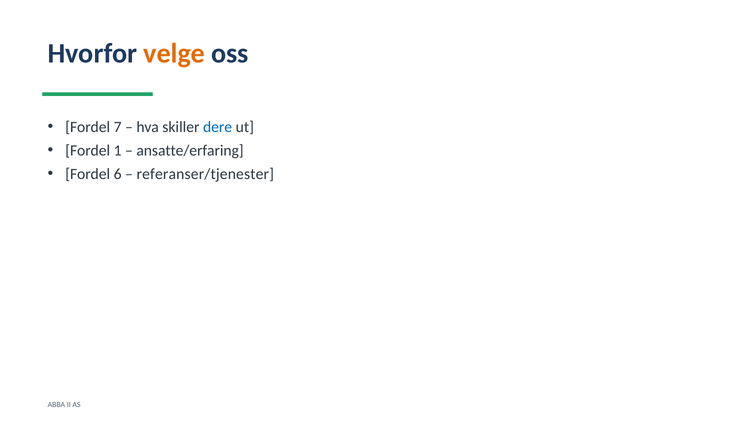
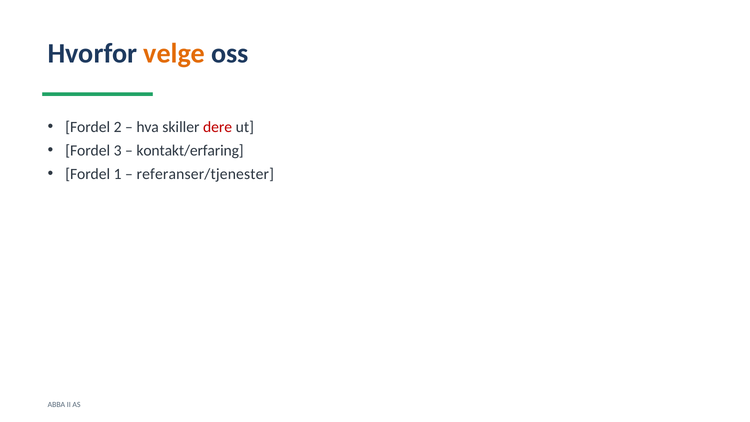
7: 7 -> 2 (118, 127)
dere colour: blue -> red (218, 127)
1: 1 -> 3 (118, 150)
ansatte/erfaring: ansatte/erfaring -> kontakt/erfaring (190, 150)
6: 6 -> 1 (118, 174)
